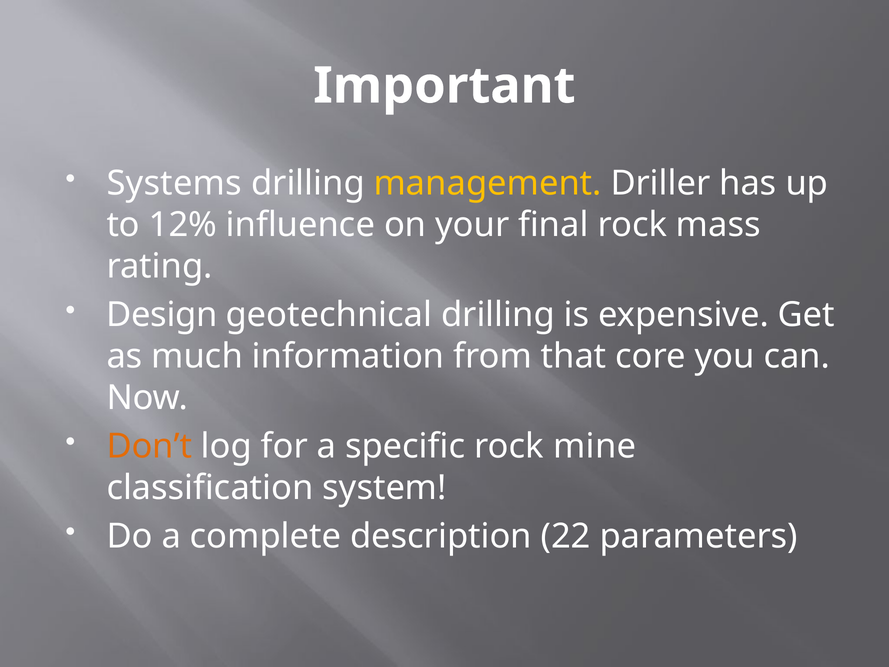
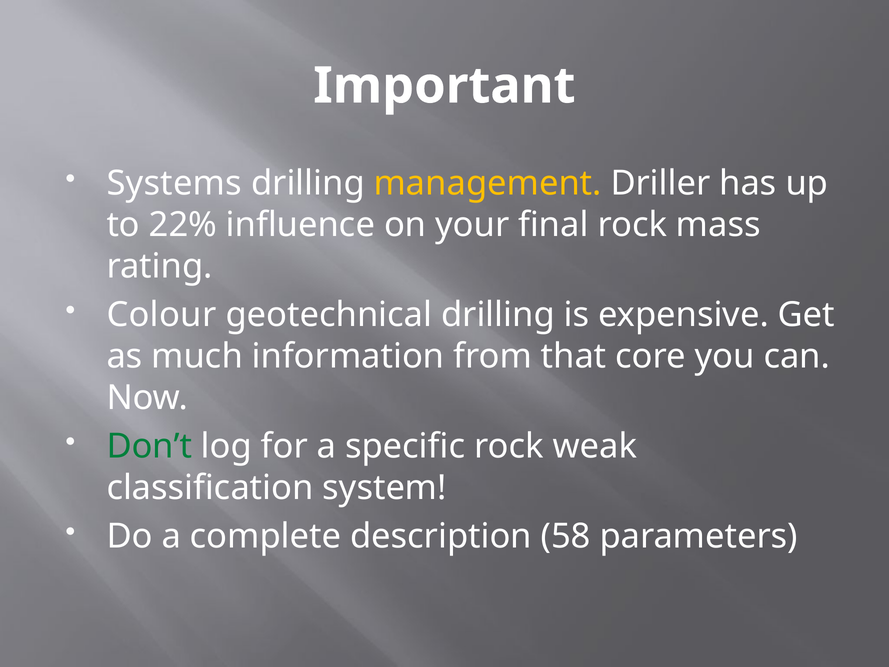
12%: 12% -> 22% (183, 225)
Design: Design -> Colour (161, 315)
Don’t colour: orange -> green (149, 446)
mine: mine -> weak (595, 446)
22: 22 -> 58 (566, 536)
